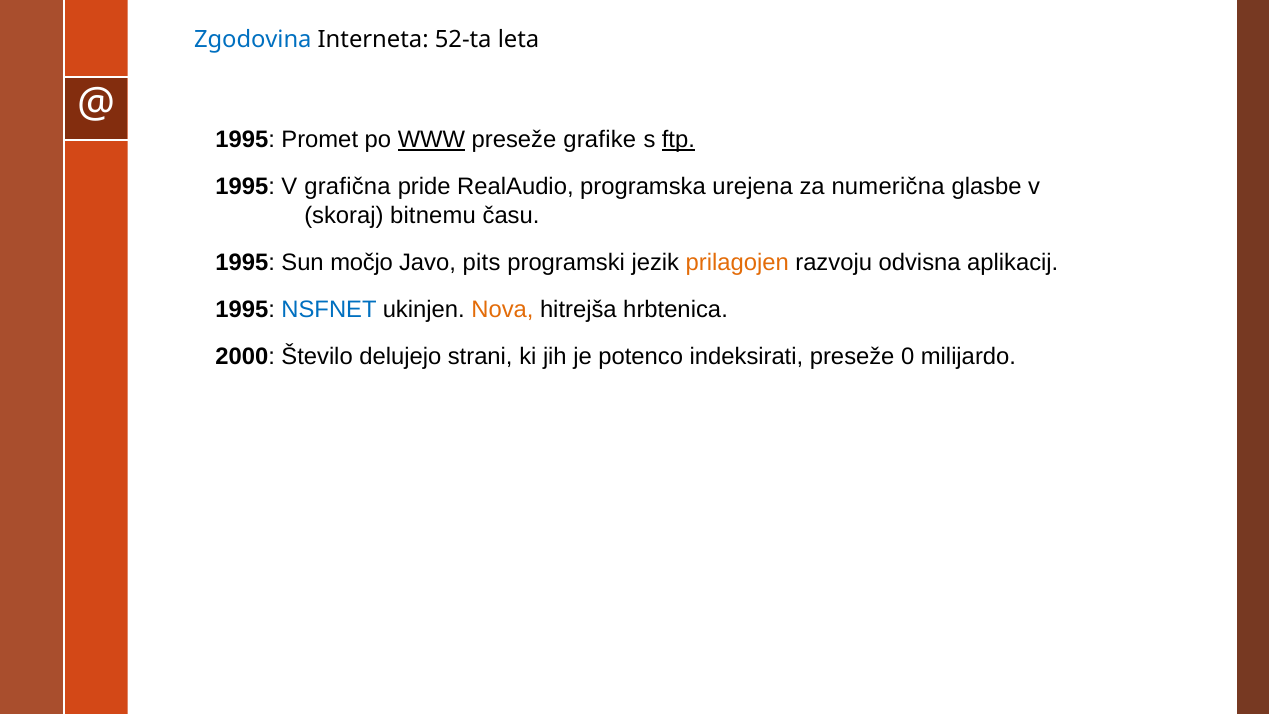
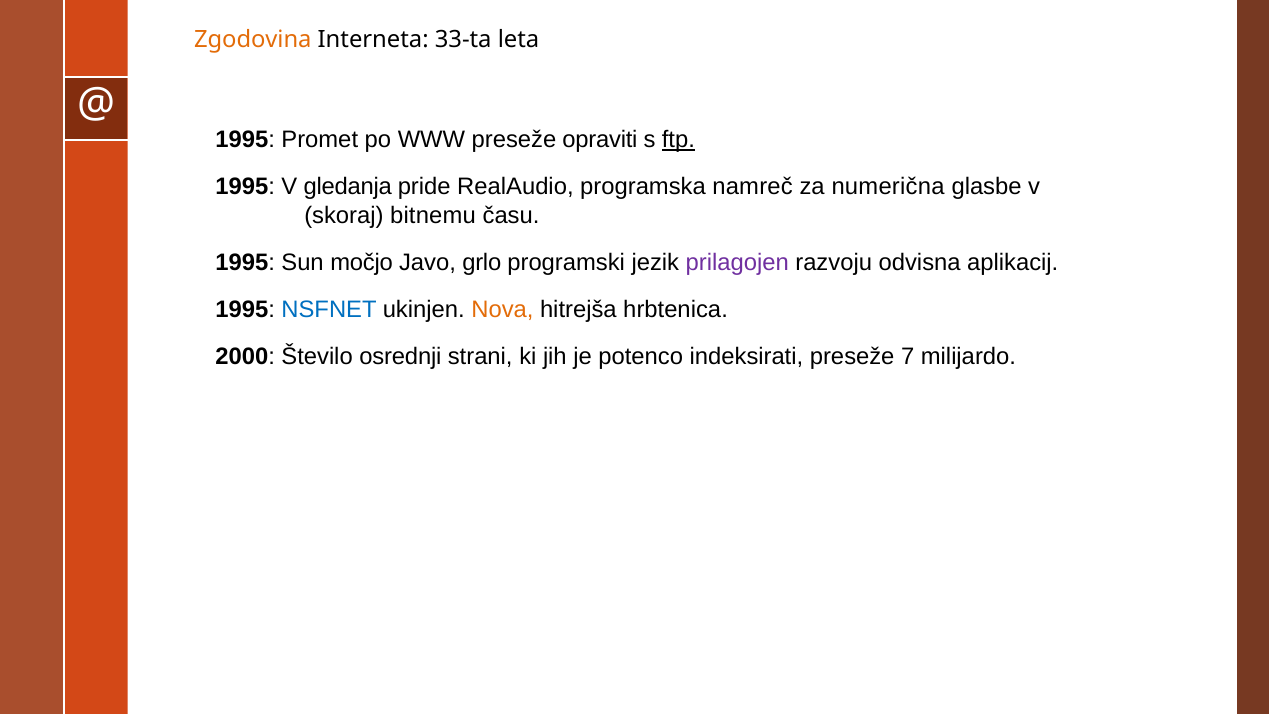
Zgodovina colour: blue -> orange (253, 39)
52-ta: 52-ta -> 33-ta (463, 39)
WWW underline: present -> none (431, 140)
grafike: grafike -> opraviti (600, 140)
grafična: grafična -> gledanja (348, 187)
urejena: urejena -> namreč (753, 187)
pits: pits -> grlo (482, 262)
prilagojen colour: orange -> purple (737, 262)
delujejo: delujejo -> osrednji (400, 356)
0: 0 -> 7 (908, 356)
